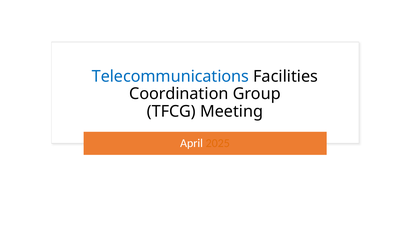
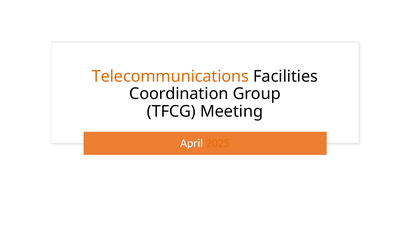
Telecommunications colour: blue -> orange (170, 76)
